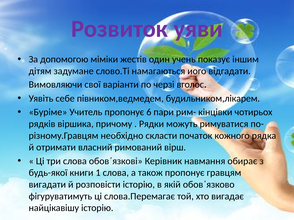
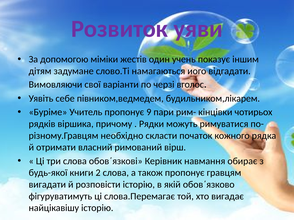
6: 6 -> 9 (149, 112)
1: 1 -> 2 (98, 173)
